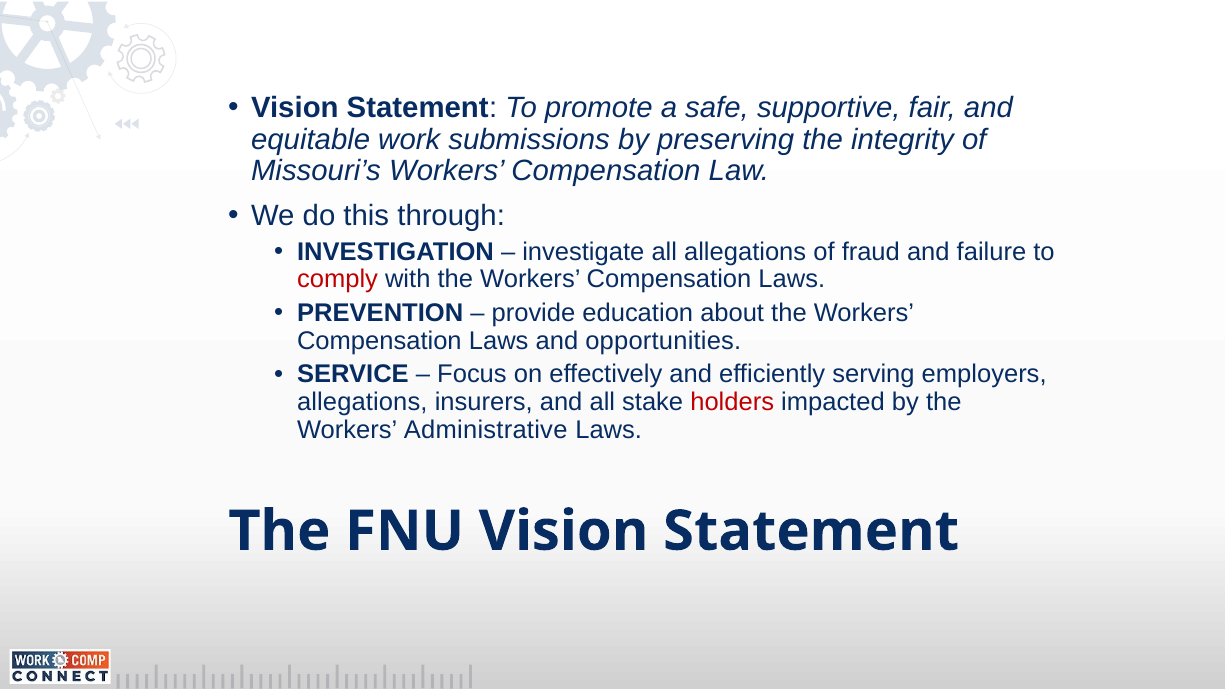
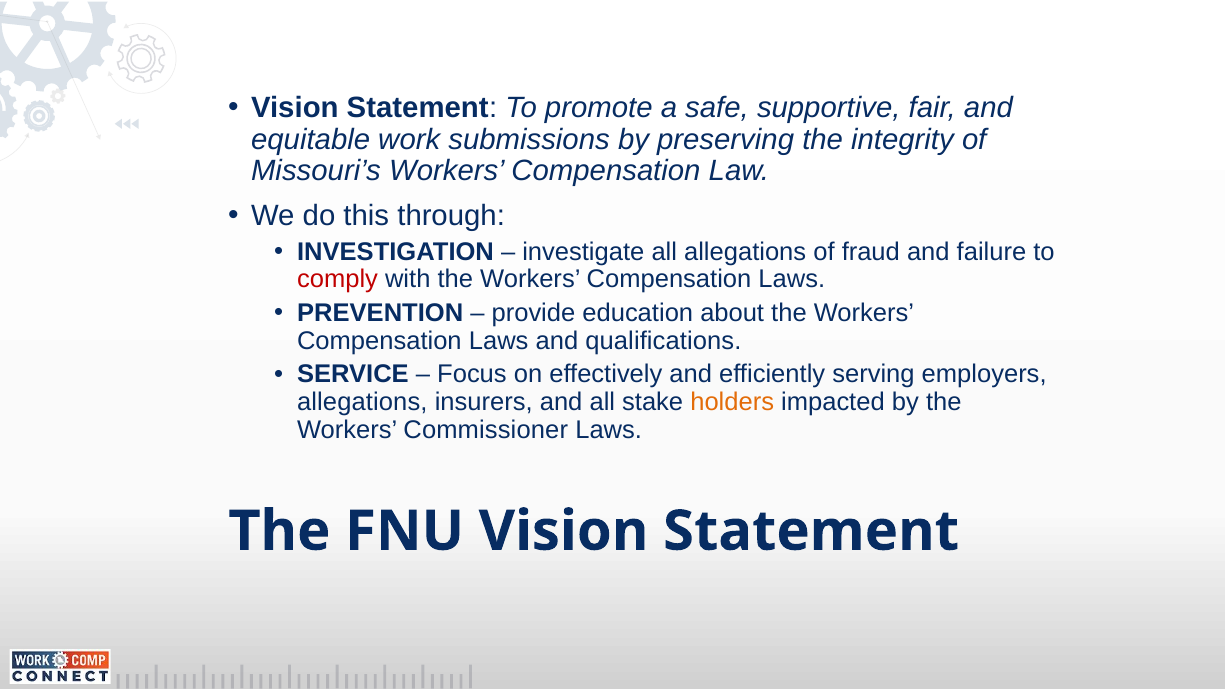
opportunities: opportunities -> qualifications (663, 341)
holders colour: red -> orange (732, 402)
Administrative: Administrative -> Commissioner (486, 430)
